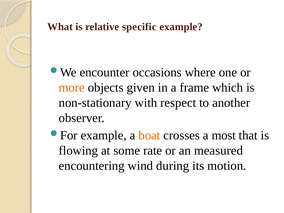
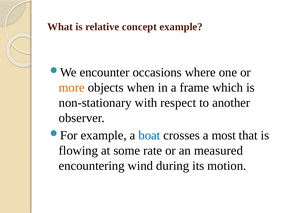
specific: specific -> concept (139, 27)
given: given -> when (141, 88)
boat colour: orange -> blue (149, 135)
